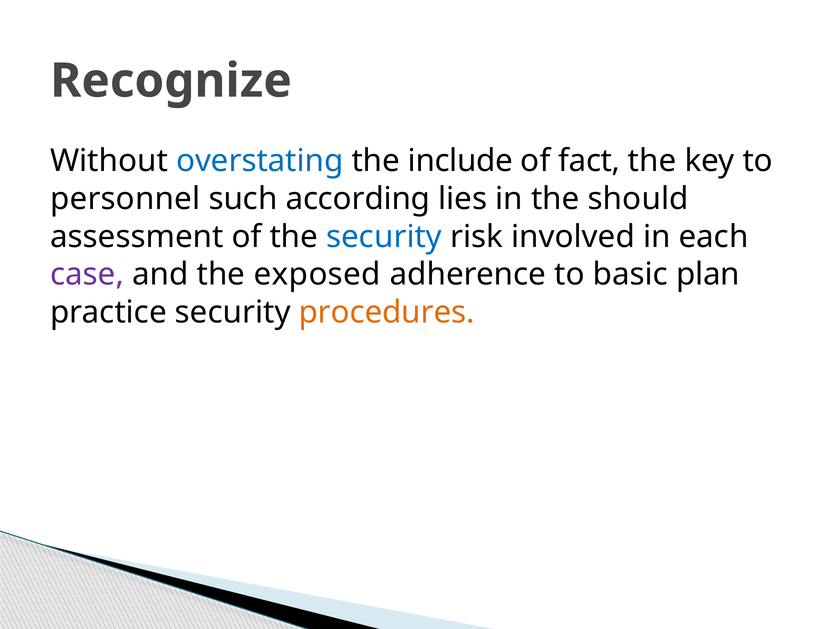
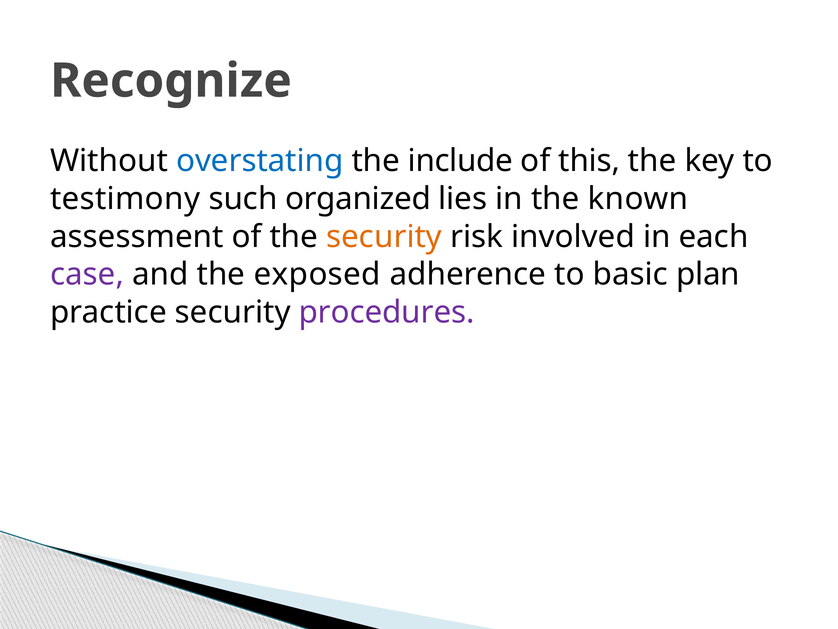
fact: fact -> this (589, 161)
personnel: personnel -> testimony (125, 199)
according: according -> organized (358, 199)
should: should -> known (638, 199)
security colour: blue -> orange (384, 236)
procedures colour: orange -> purple (387, 312)
